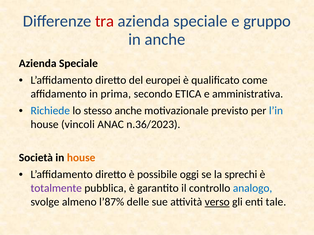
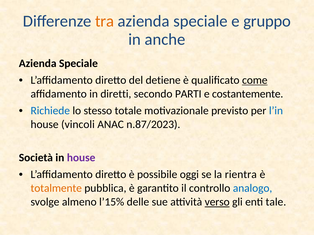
tra colour: red -> orange (105, 21)
europei: europei -> detiene (163, 80)
come underline: none -> present (255, 80)
prima: prima -> diretti (116, 94)
ETICA: ETICA -> PARTI (188, 94)
amministrativa: amministrativa -> costantemente (248, 94)
stesso anche: anche -> totale (128, 111)
n.36/2023: n.36/2023 -> n.87/2023 (153, 125)
house colour: orange -> purple (81, 158)
sprechi: sprechi -> rientra (241, 175)
totalmente colour: purple -> orange (56, 189)
l’87%: l’87% -> l’15% (112, 202)
